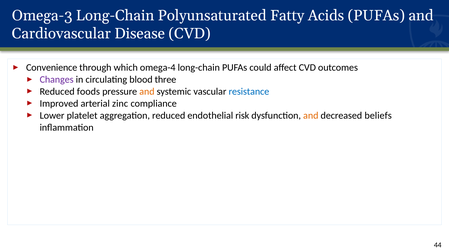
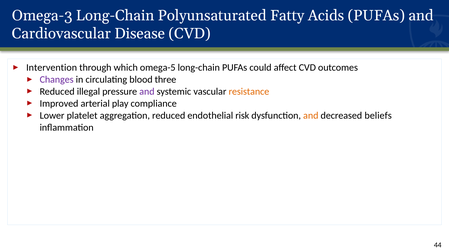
Convenience: Convenience -> Intervention (52, 68)
omega-4: omega-4 -> omega-5 (158, 68)
foods: foods -> illegal (88, 92)
and colour: orange -> purple (147, 92)
resistance colour: blue -> orange (249, 92)
zinc: zinc -> play (120, 104)
